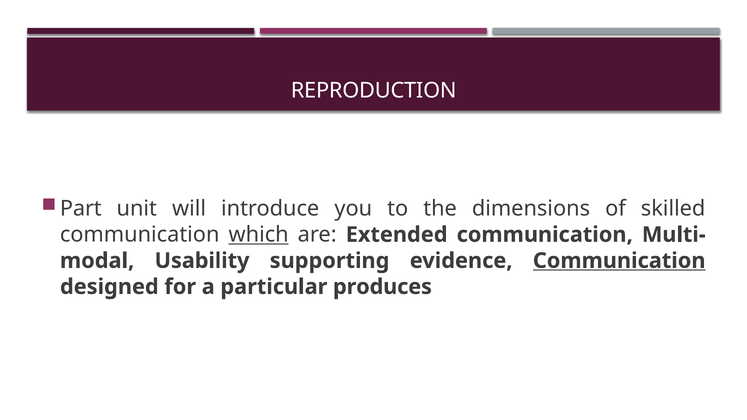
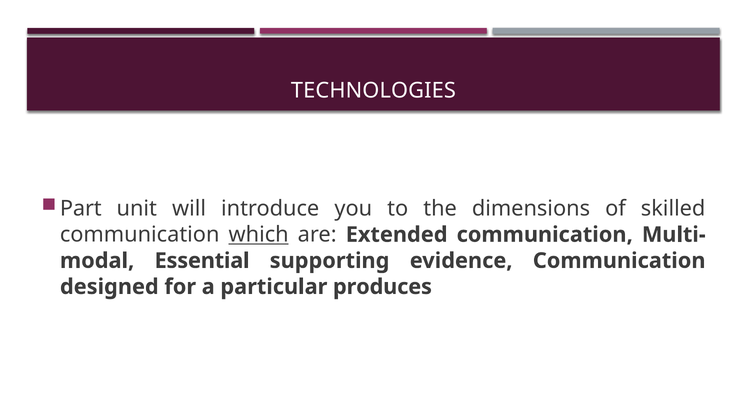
REPRODUCTION: REPRODUCTION -> TECHNOLOGIES (373, 91)
Usability: Usability -> Essential (202, 261)
Communication underline: present -> none (619, 261)
